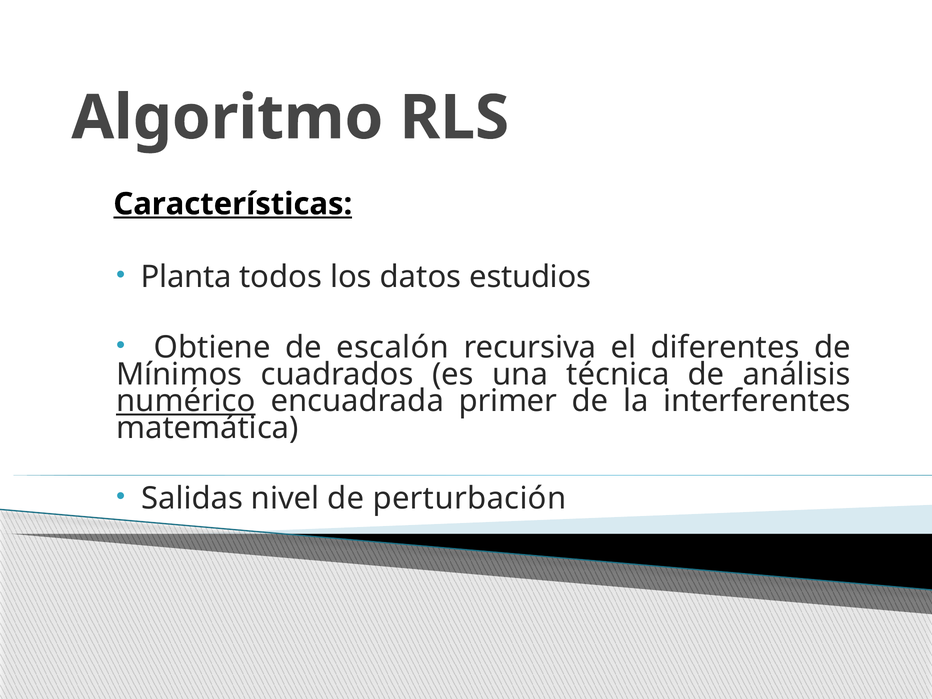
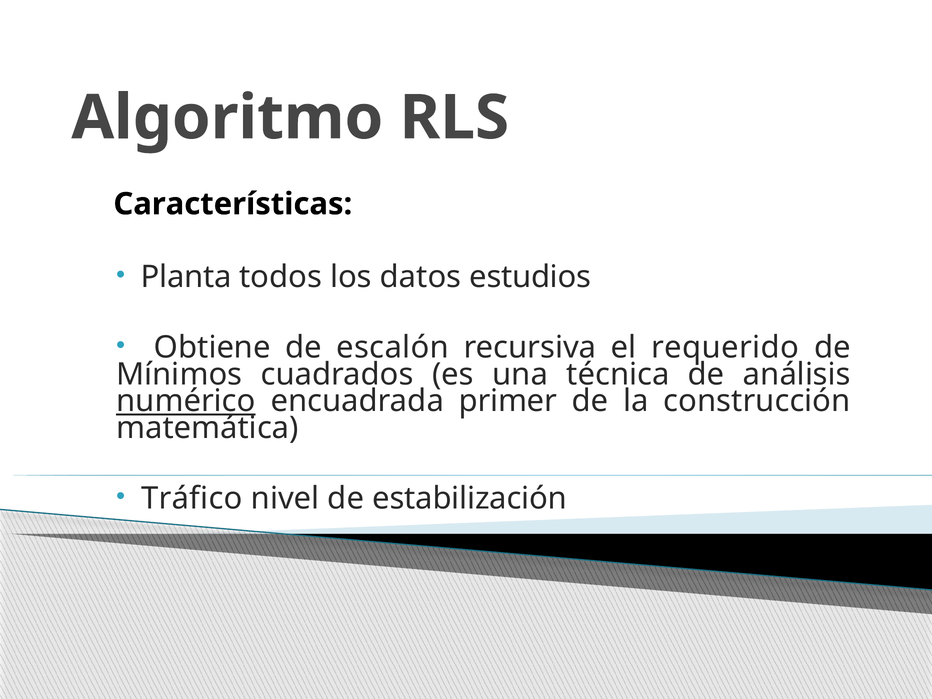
Características underline: present -> none (233, 204)
diferentes: diferentes -> requerido (725, 347)
interferentes: interferentes -> construcción (757, 401)
Salidas: Salidas -> Tráfico (192, 499)
perturbación: perturbación -> estabilización (470, 499)
